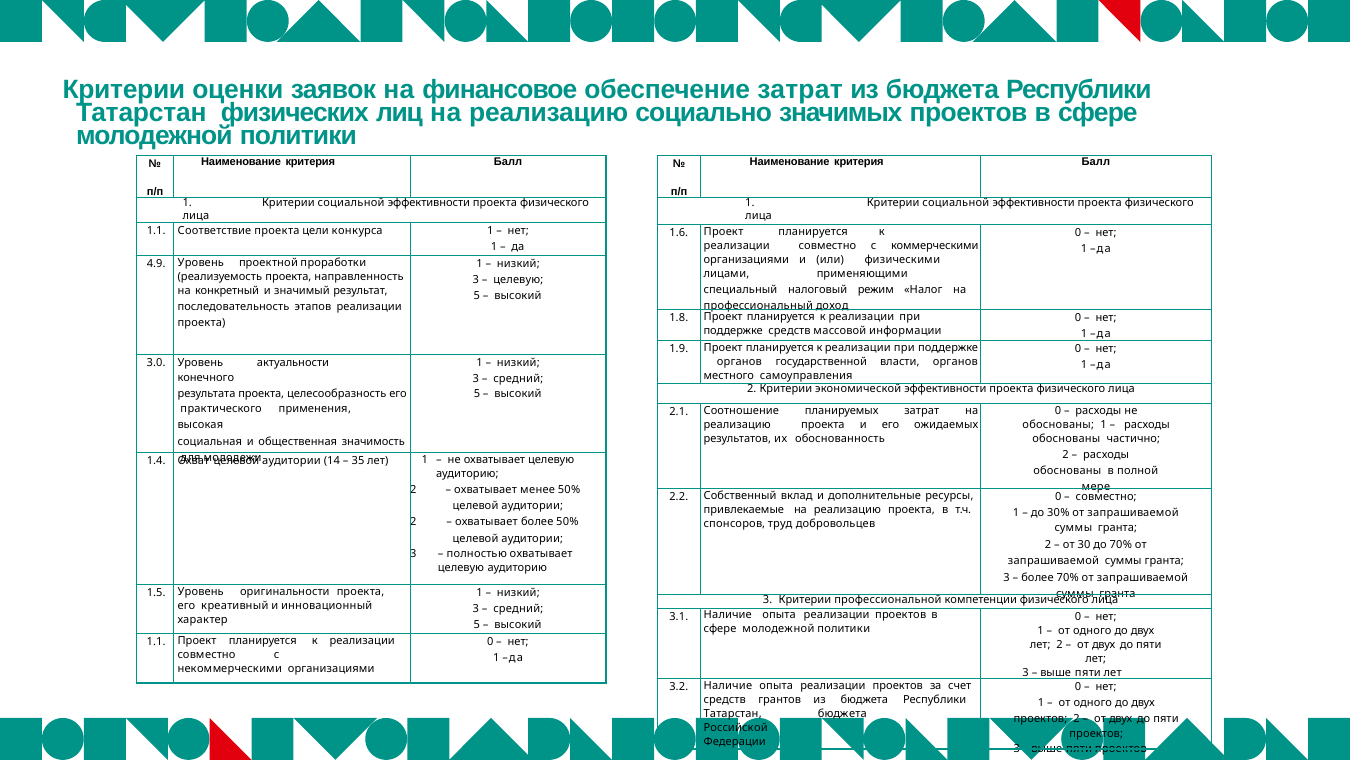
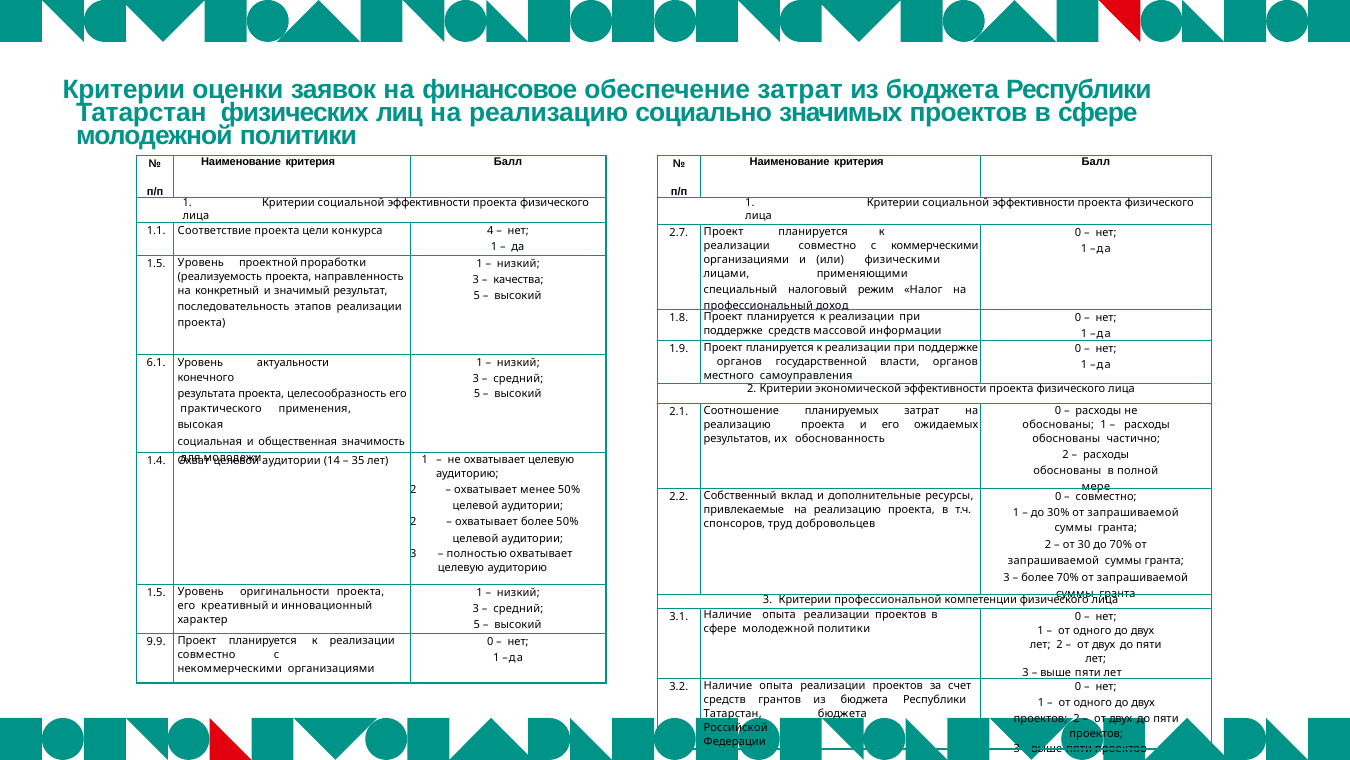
конкурса 1: 1 -> 4 (490, 231)
1.6: 1.6 -> 2.7 (679, 233)
4.9: 4.9 -> 1.5 (156, 264)
целевую: целевую -> качества (518, 280)
3.0: 3.0 -> 6.1 (156, 362)
1.1: 1.1 -> 9.9 (156, 642)
